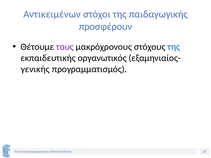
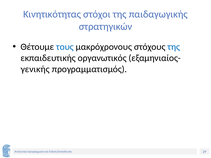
Αντικειμένων: Αντικειμένων -> Κινητικότητας (52, 14)
προσφέρουν: προσφέρουν -> στρατηγικών (106, 27)
τους colour: purple -> blue (65, 47)
